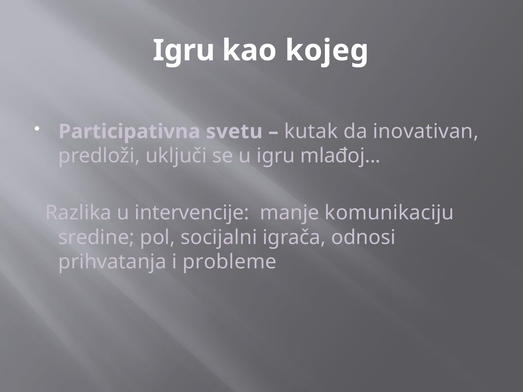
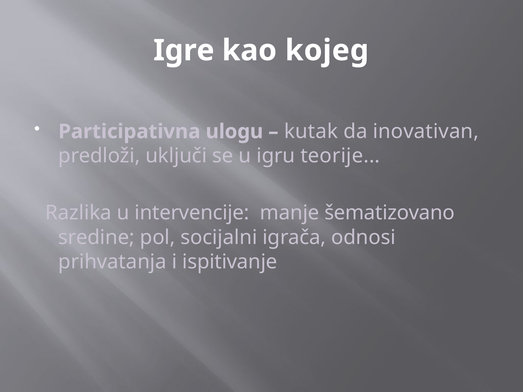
Igru: Igru -> Igre (184, 50)
svetu: svetu -> ulogu (234, 132)
mlađoj: mlađoj -> teorije (340, 156)
komunikaciju: komunikaciju -> šematizovano (390, 213)
probleme: probleme -> ispitivanje (230, 262)
